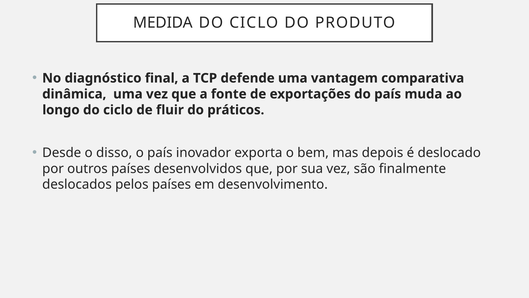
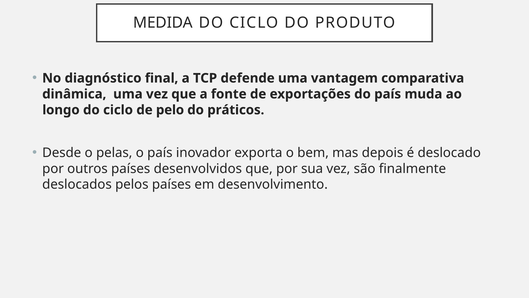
fluir: fluir -> pelo (170, 110)
disso: disso -> pelas (114, 153)
